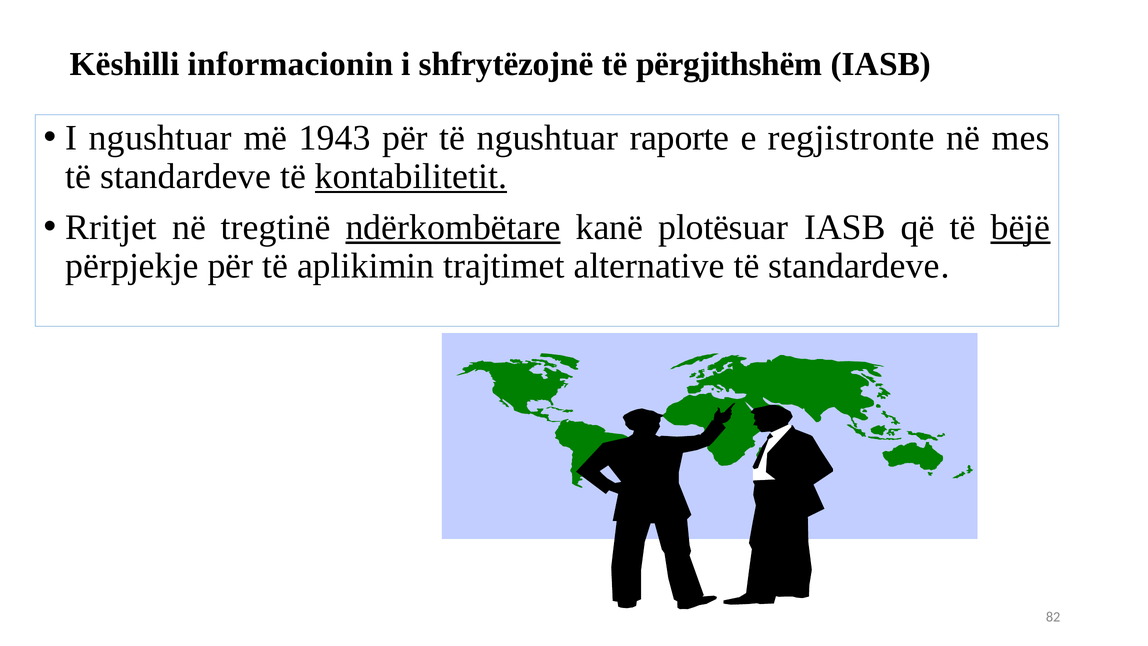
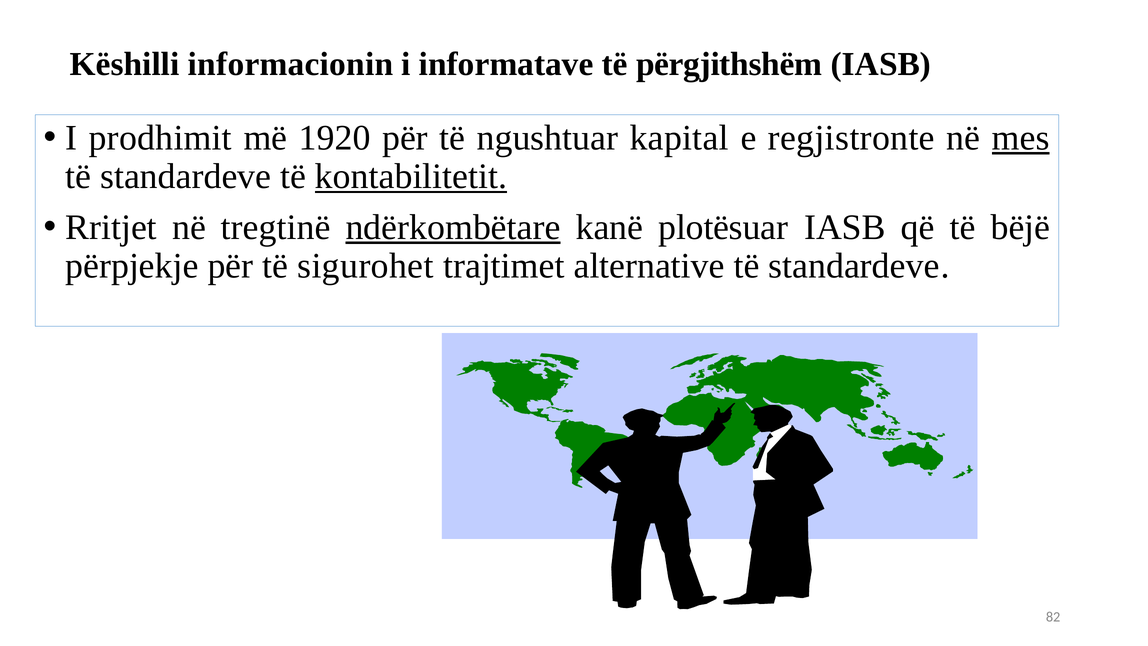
shfrytëzojnë: shfrytëzojnë -> informatave (506, 64)
I ngushtuar: ngushtuar -> prodhimit (160, 138)
1943: 1943 -> 1920 (335, 138)
raporte: raporte -> kapital (679, 138)
mes underline: none -> present (1021, 138)
bëjë underline: present -> none (1020, 227)
aplikimin: aplikimin -> sigurohet (365, 266)
